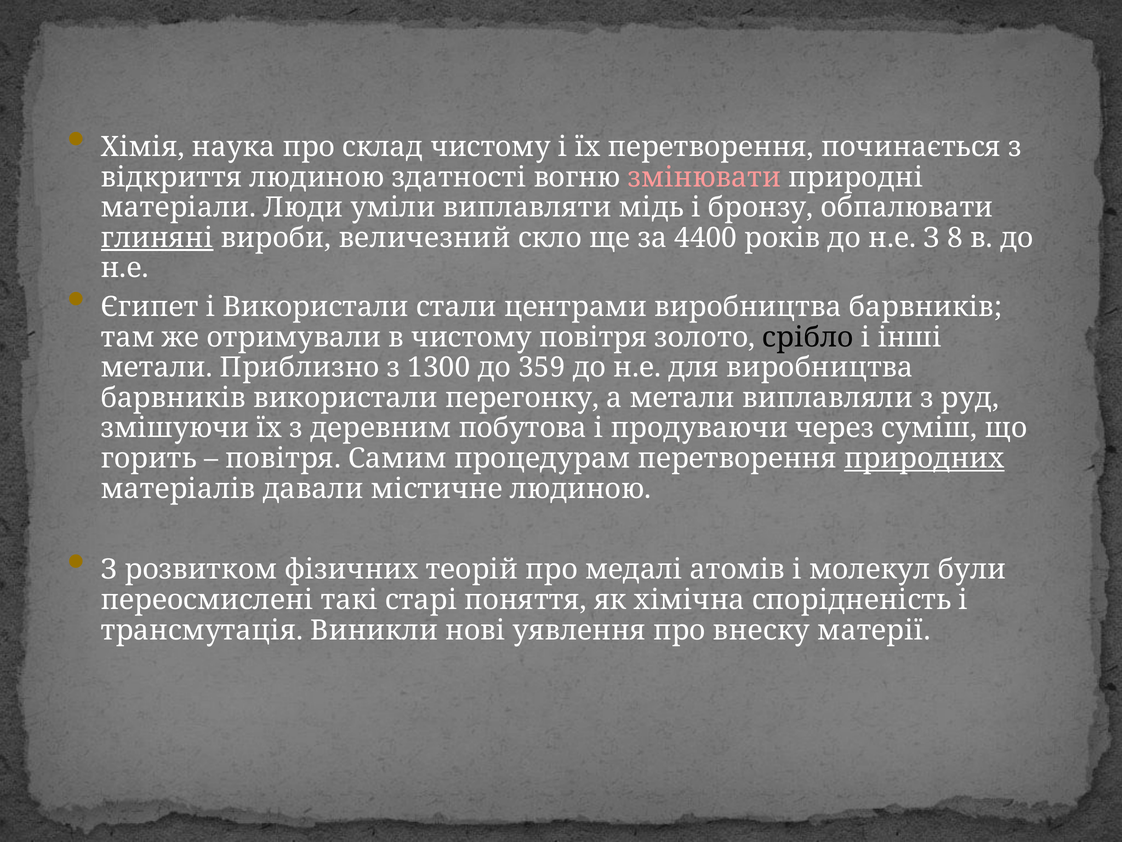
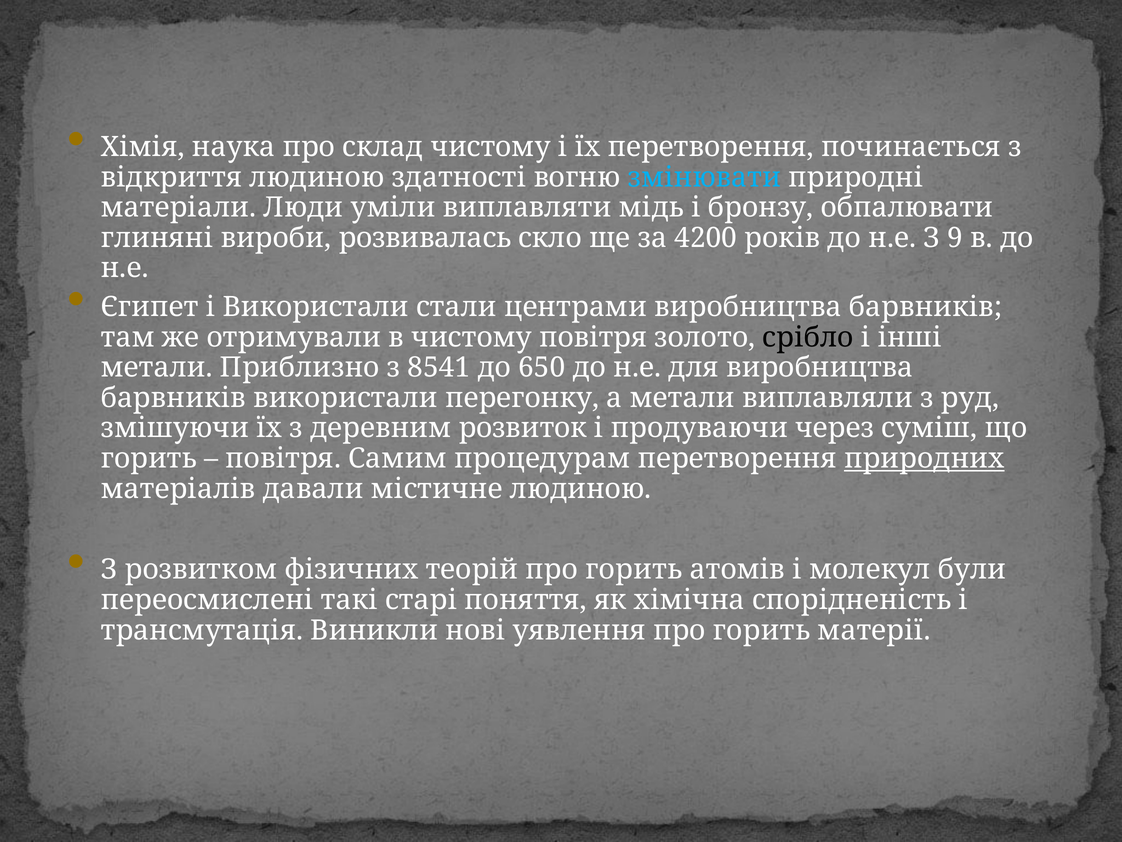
змінювати colour: pink -> light blue (704, 177)
глиняні underline: present -> none (157, 238)
величезний: величезний -> розвивалась (425, 238)
4400: 4400 -> 4200 (706, 238)
8: 8 -> 9 (955, 238)
1300: 1300 -> 8541 (439, 367)
359: 359 -> 650 (542, 367)
побутова: побутова -> розвиток (523, 428)
теорій про медалі: медалі -> горить (634, 569)
уявлення про внеску: внеску -> горить (762, 630)
